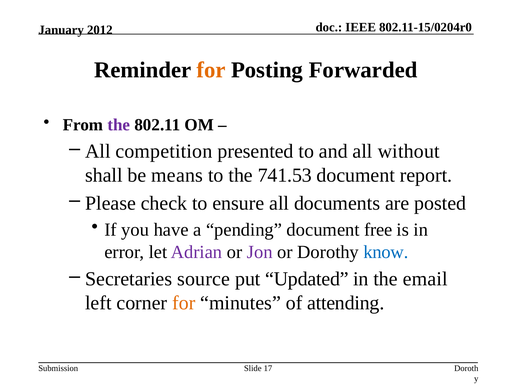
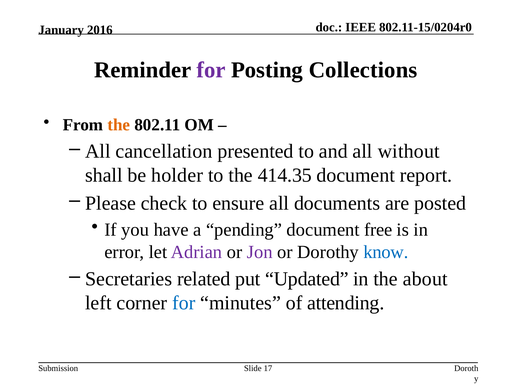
2012: 2012 -> 2016 (100, 30)
for colour: orange -> purple (211, 70)
Forwarded: Forwarded -> Collections (363, 70)
the colour: purple -> orange (119, 125)
competition: competition -> cancellation (164, 151)
means: means -> holder (177, 175)
741.53: 741.53 -> 414.35 (285, 175)
source: source -> related (204, 279)
email: email -> about (425, 279)
for colour: orange -> blue (184, 303)
